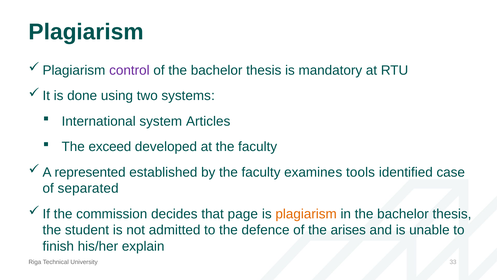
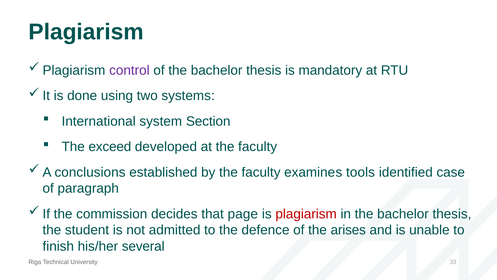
Articles: Articles -> Section (208, 121)
represented: represented -> conclusions (90, 172)
separated: separated -> paragraph (88, 188)
plagiarism colour: orange -> red (306, 214)
explain: explain -> several (143, 246)
